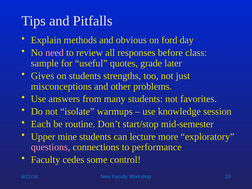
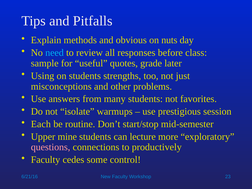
ford: ford -> nuts (169, 40)
need colour: pink -> light blue (55, 53)
Gives: Gives -> Using (43, 76)
knowledge: knowledge -> prestigious (179, 111)
performance: performance -> productively (157, 147)
